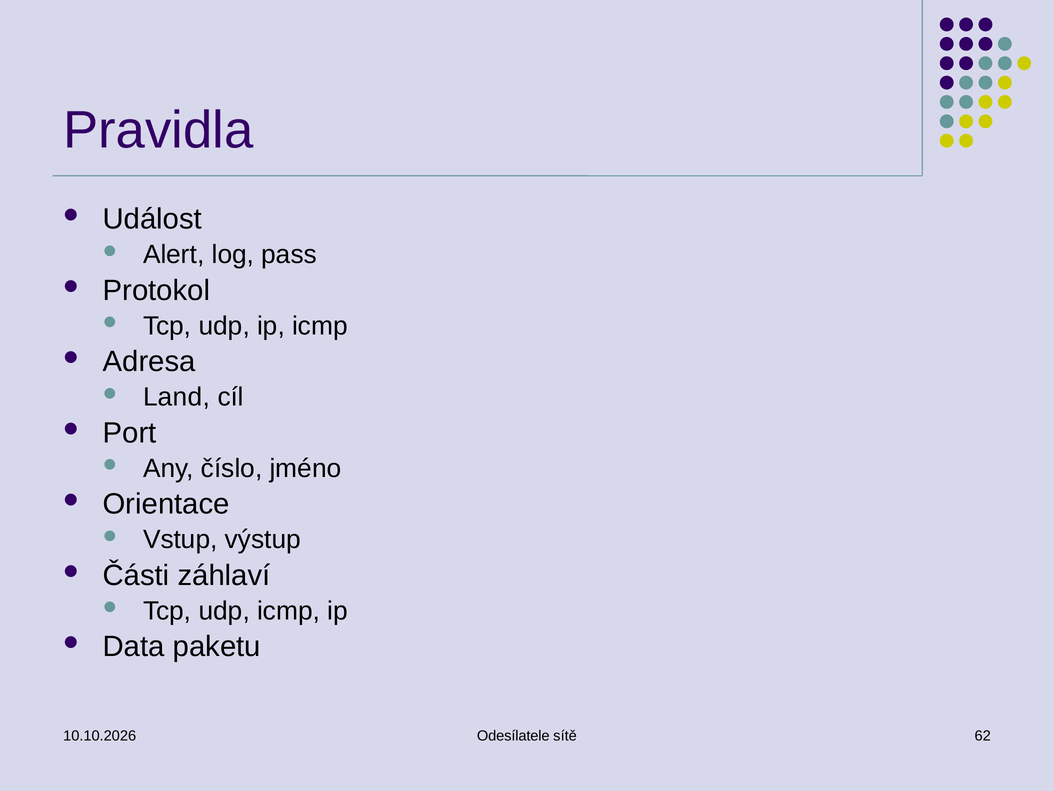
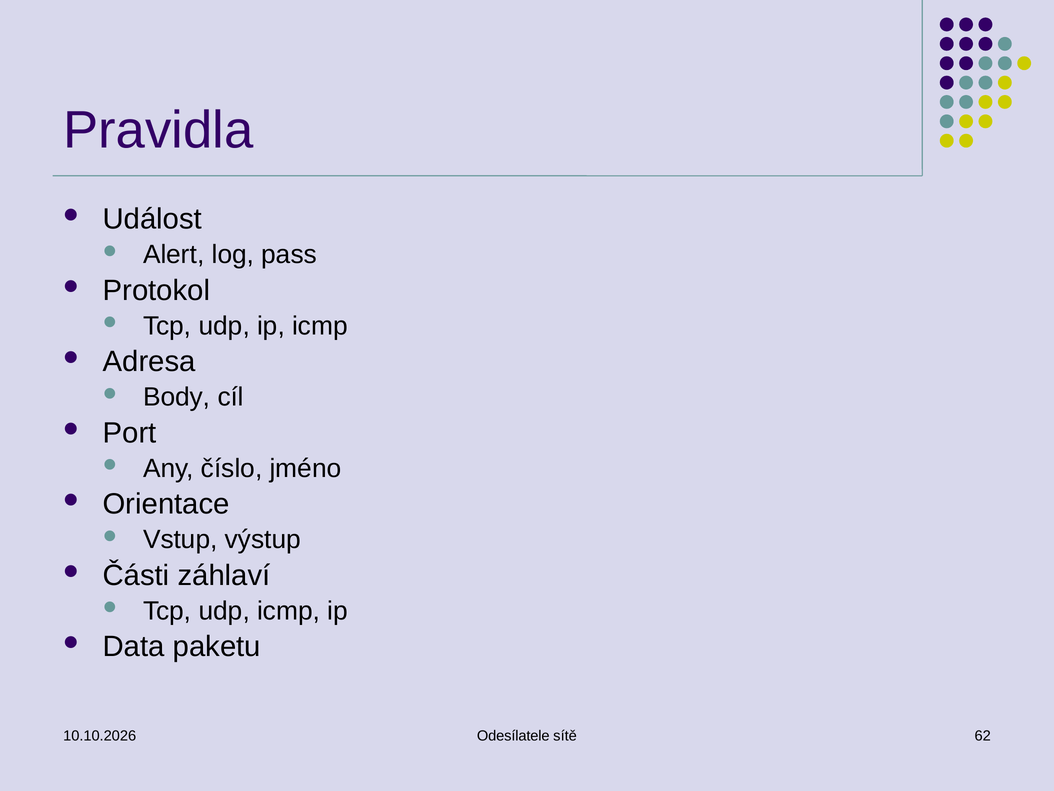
Land: Land -> Body (177, 397)
